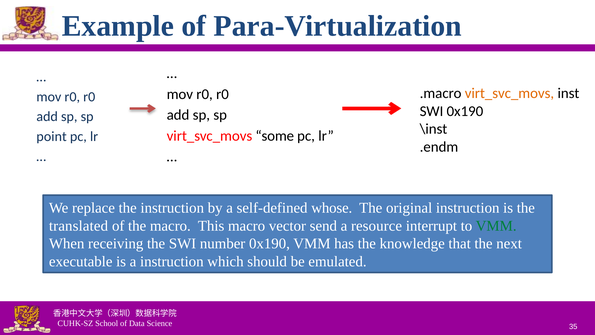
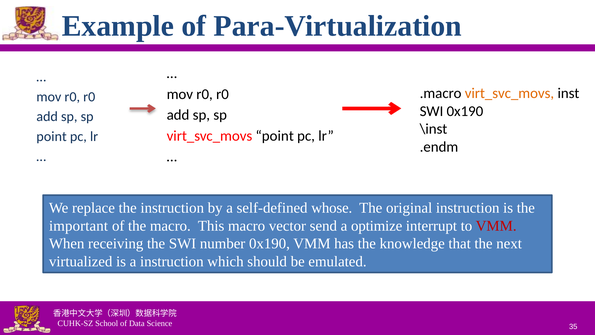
virt_svc_movs some: some -> point (275, 136)
translated: translated -> important (79, 226)
resource: resource -> optimize (377, 226)
VMM colour: green -> red (496, 226)
executable: executable -> virtualized (81, 261)
